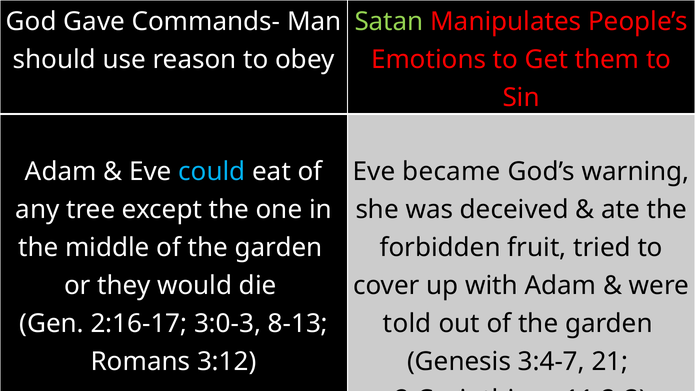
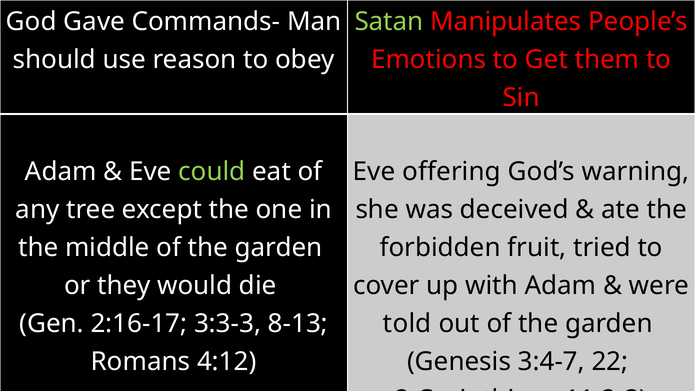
could colour: light blue -> light green (212, 171)
became: became -> offering (452, 171)
3:0-3: 3:0-3 -> 3:3-3 (228, 324)
3:12: 3:12 -> 4:12 (227, 362)
21: 21 -> 22 (610, 362)
